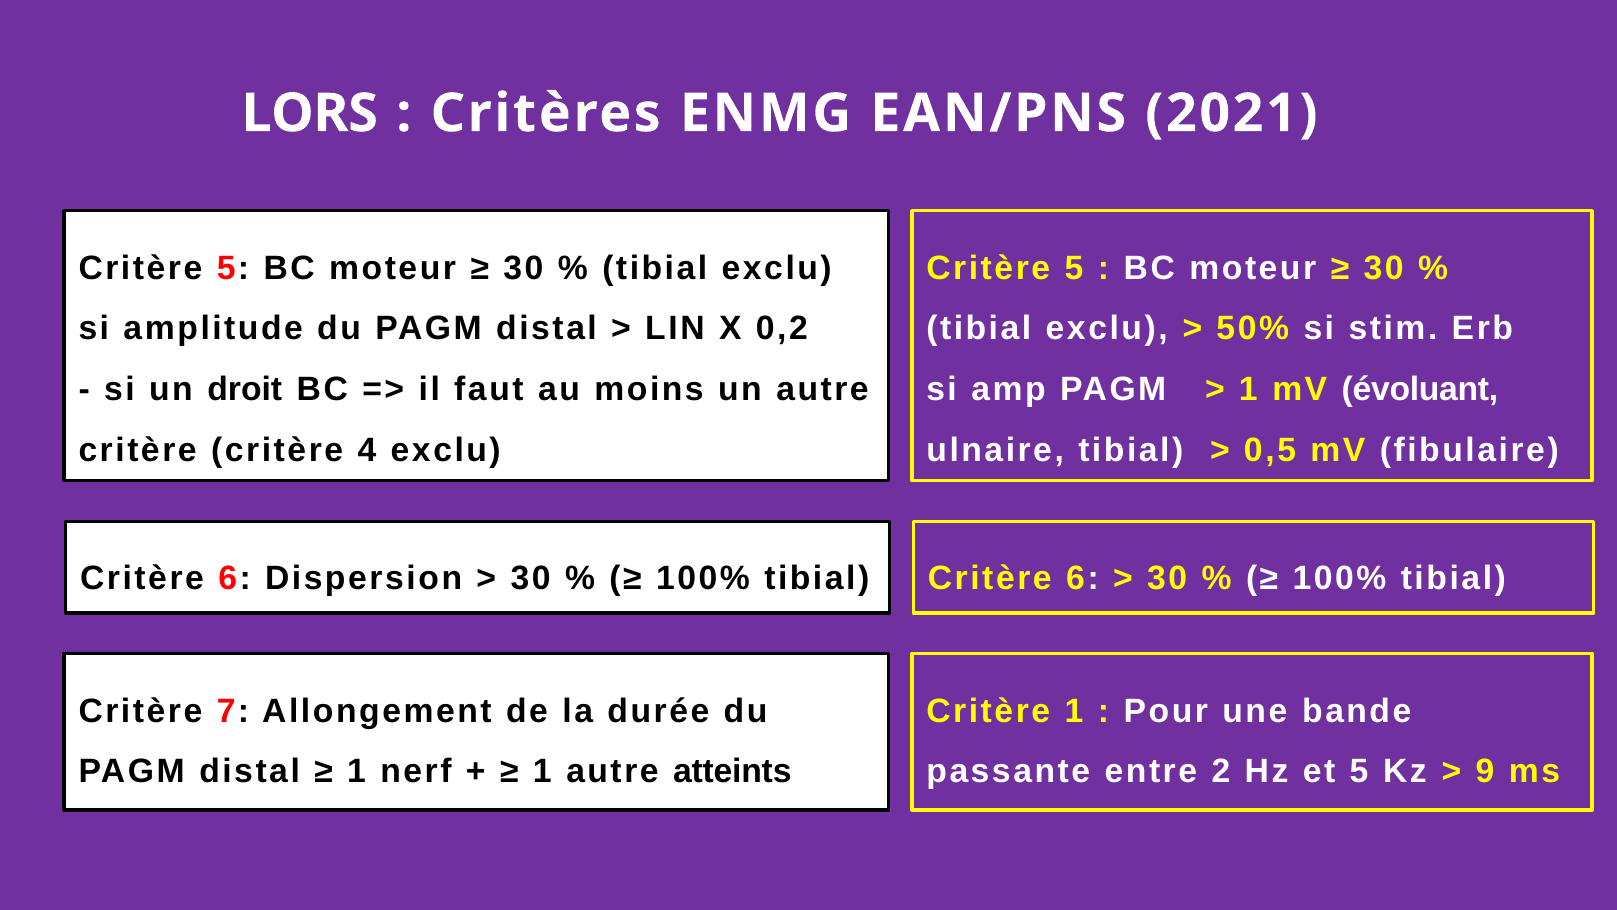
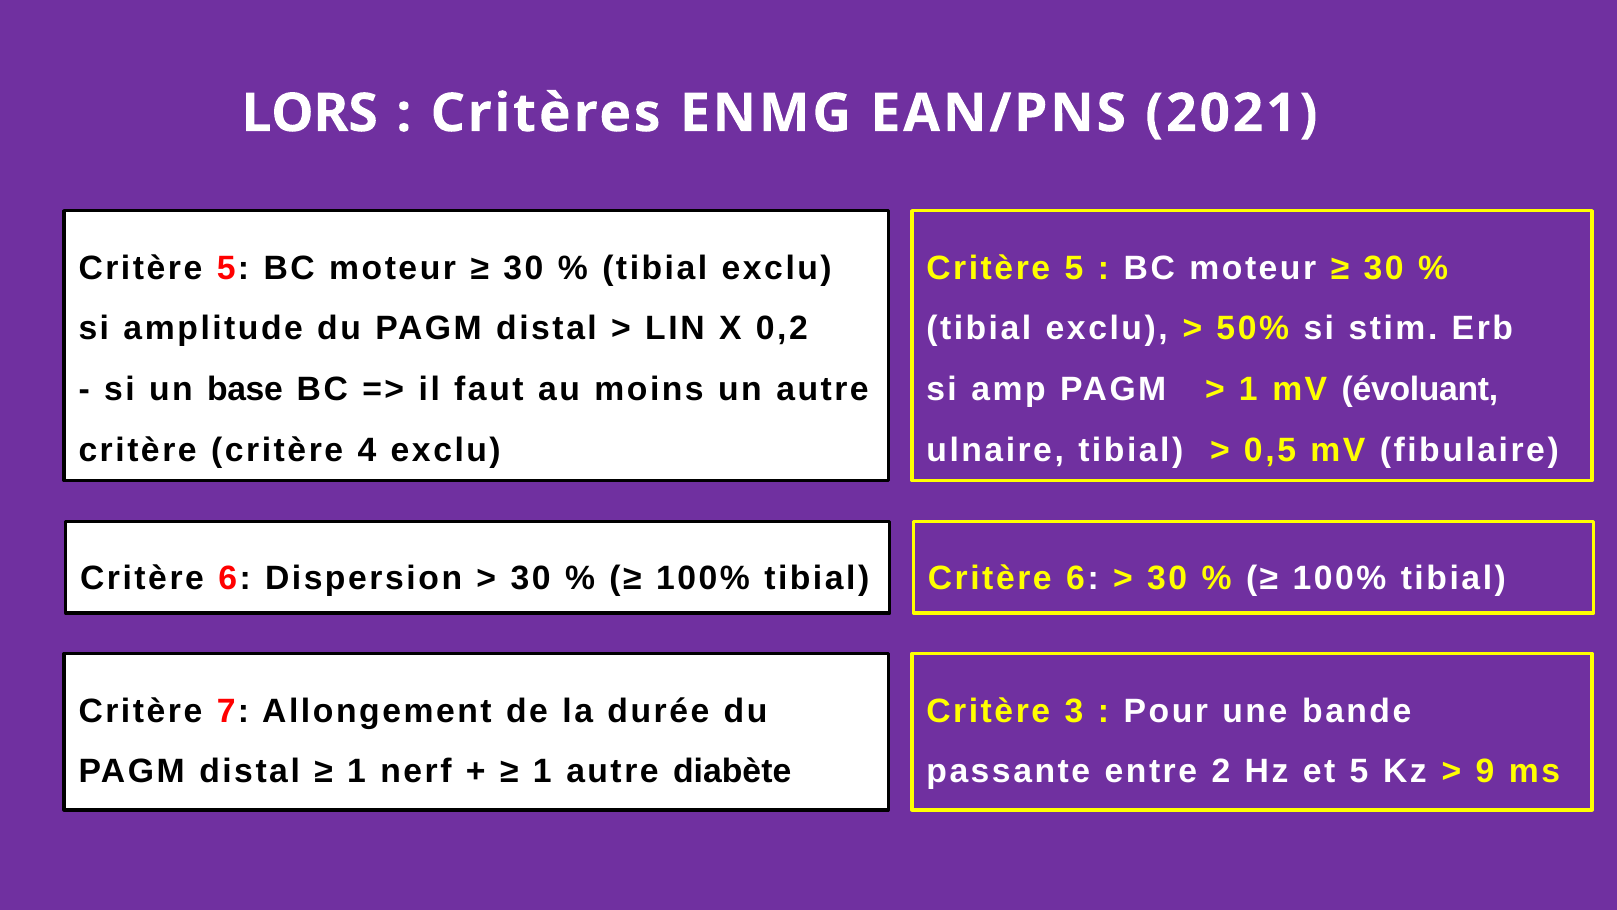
droit: droit -> base (245, 389)
Critère 1: 1 -> 3 (1074, 711)
atteints: atteints -> diabète (732, 771)
